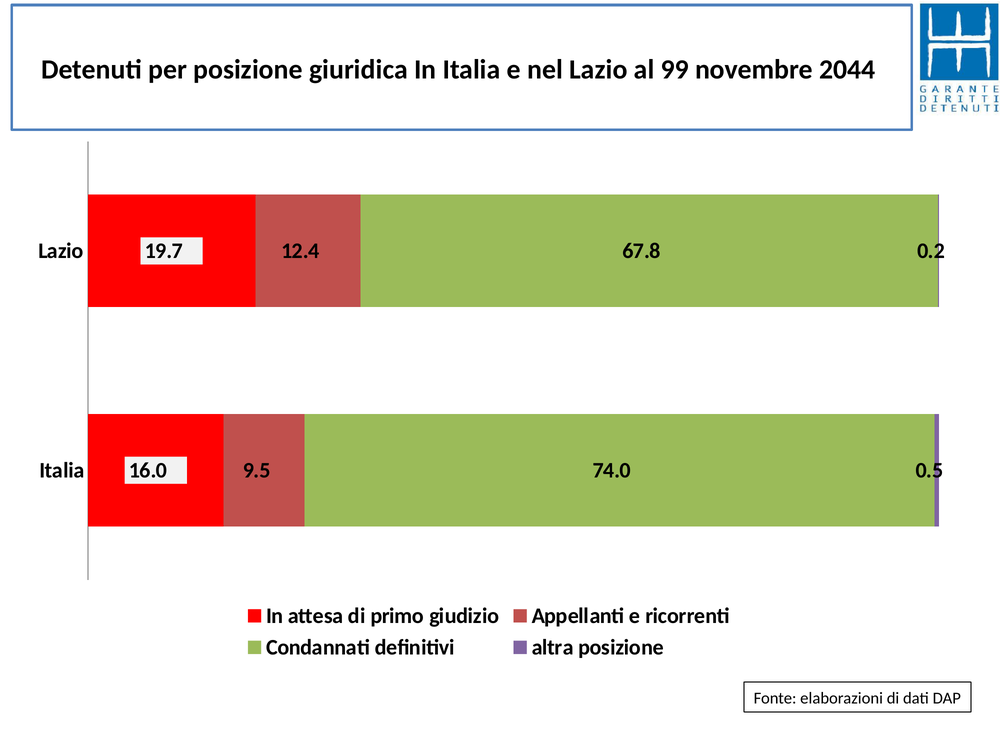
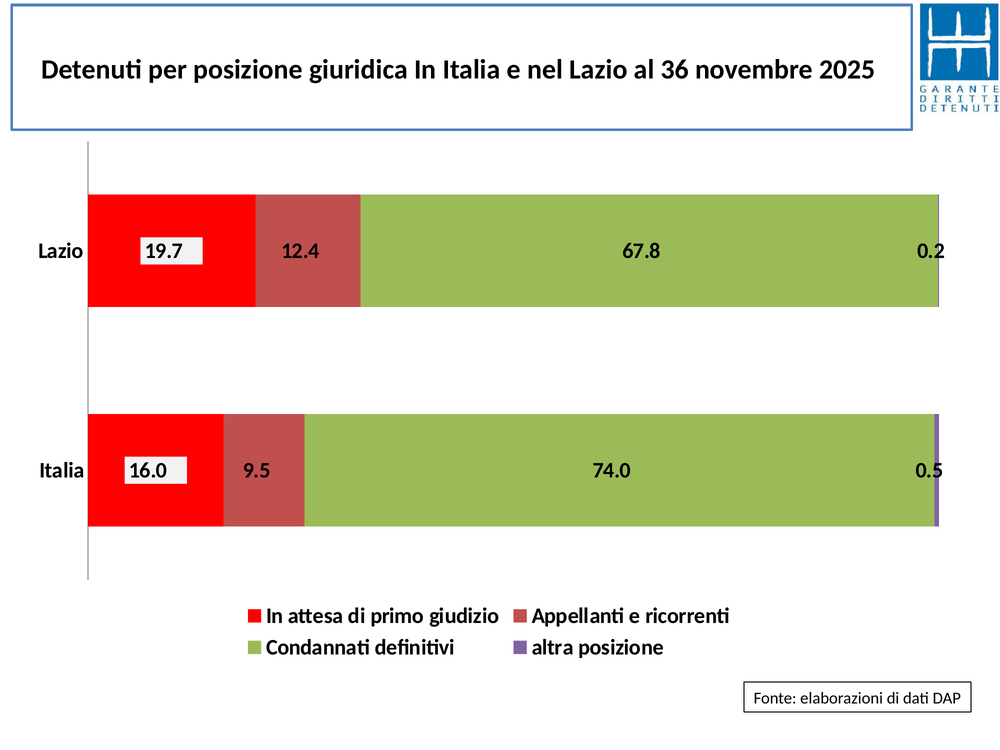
99: 99 -> 36 (675, 69)
2044: 2044 -> 2025 (847, 69)
